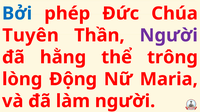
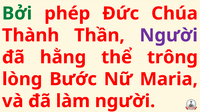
Bởi colour: blue -> green (17, 14)
Tuyên: Tuyên -> Thành (31, 36)
Động: Động -> Bước (73, 80)
